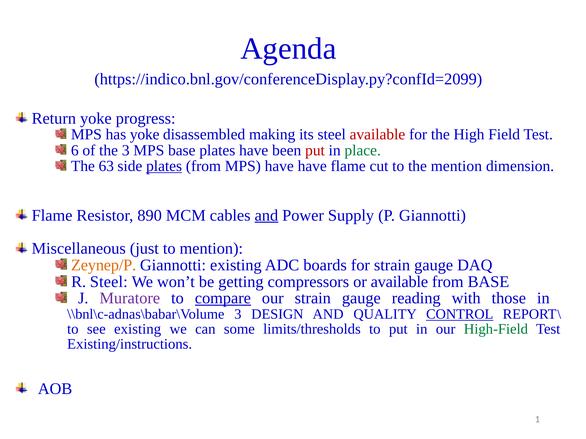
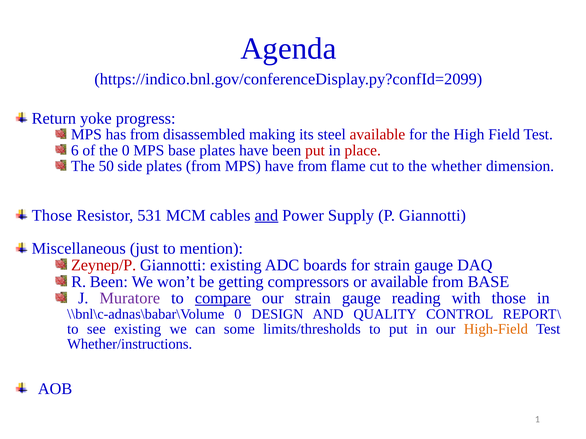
has yoke: yoke -> from (145, 135)
the 3: 3 -> 0 (126, 150)
place colour: green -> red (363, 150)
63: 63 -> 50 (106, 166)
plates underline: present -> none (164, 166)
have have: have -> from (312, 166)
the mention: mention -> whether (456, 166)
Flame: Flame -> Those (52, 216)
890: 890 -> 531 (150, 216)
Zeynep/P colour: orange -> red (104, 265)
R Steel: Steel -> Been (109, 282)
\\bnl\c-adnas\babar\Volume 3: 3 -> 0 (238, 315)
CONTROL underline: present -> none (460, 315)
High-Field colour: green -> orange (496, 329)
Existing/instructions: Existing/instructions -> Whether/instructions (130, 344)
